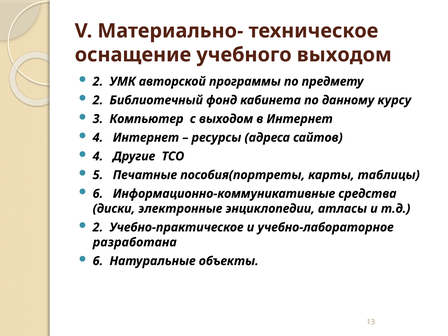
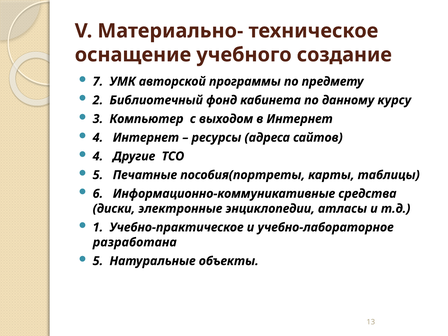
учебного выходом: выходом -> создание (344, 55)
2: 2 -> 7 (98, 82)
2: 2 -> 1 (98, 227)
6: 6 -> 5 (98, 261)
